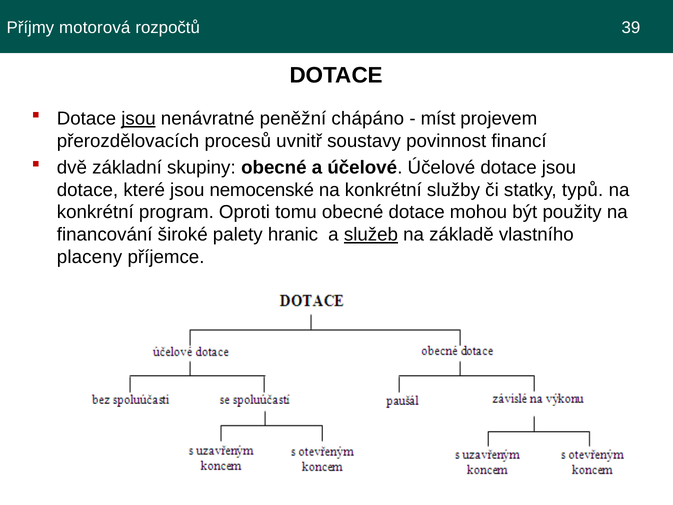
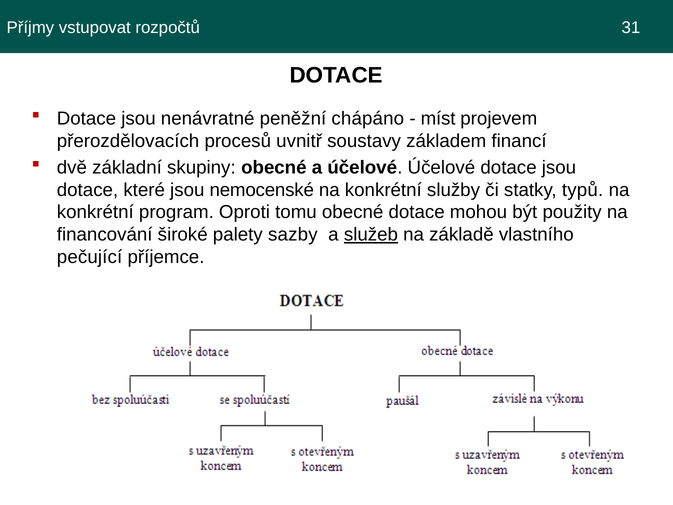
motorová: motorová -> vstupovat (95, 28)
39: 39 -> 31 (631, 28)
jsou underline: present -> none (138, 119)
povinnost: povinnost -> základem (446, 141)
hranic: hranic -> sazby (293, 235)
placeny: placeny -> pečující (90, 257)
